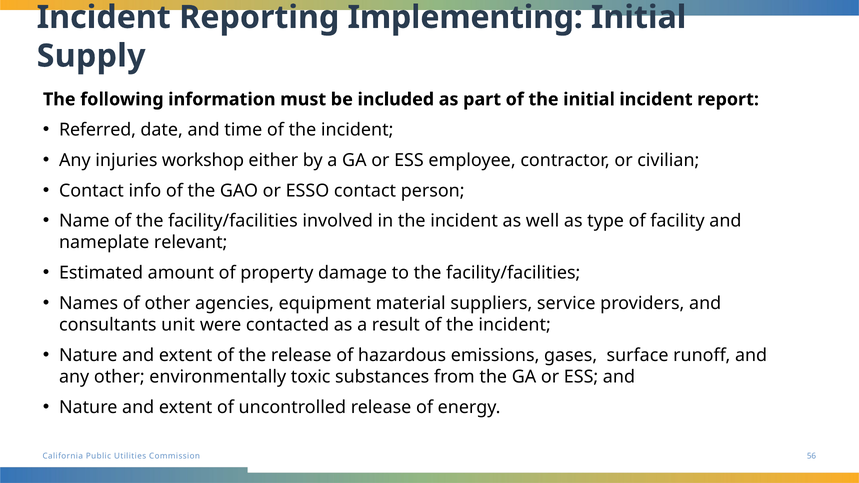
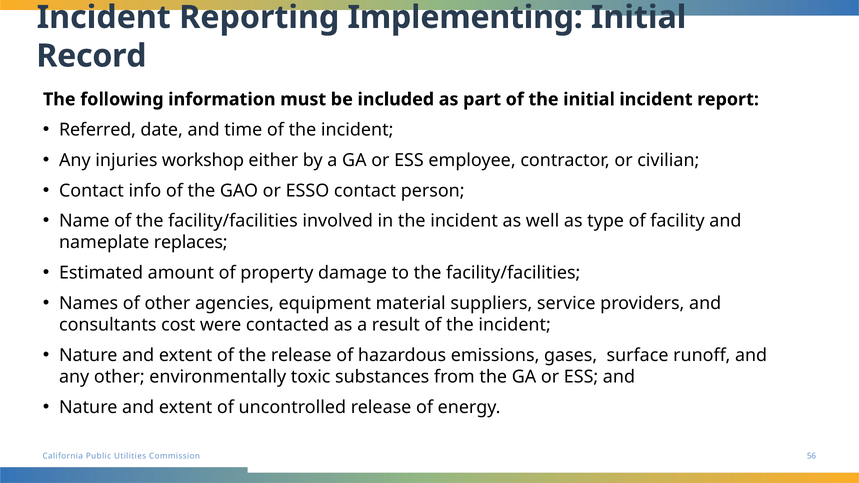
Supply: Supply -> Record (91, 56)
relevant: relevant -> replaces (191, 243)
unit: unit -> cost (178, 325)
